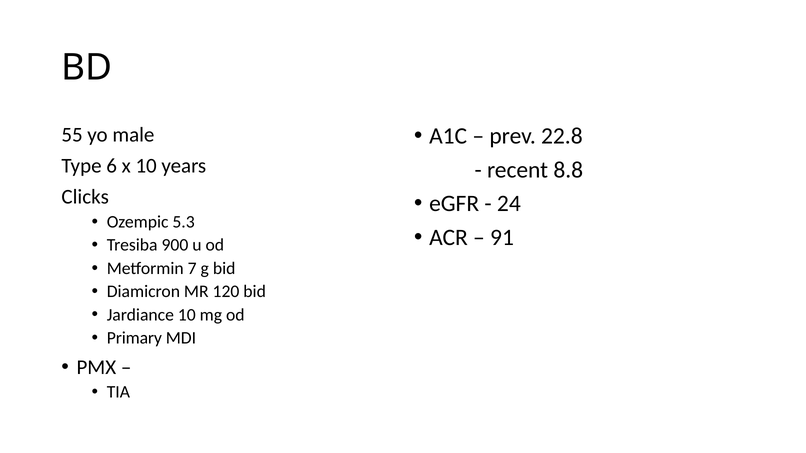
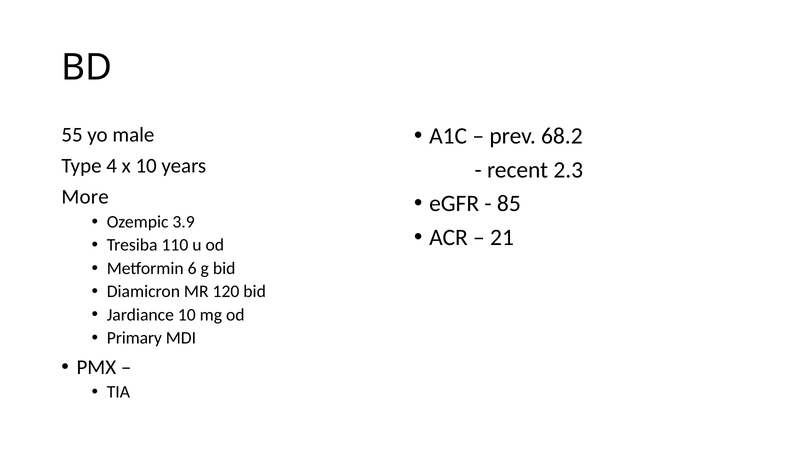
22.8: 22.8 -> 68.2 (562, 136)
6: 6 -> 4 (112, 166)
8.8: 8.8 -> 2.3 (568, 170)
Clicks: Clicks -> More (85, 197)
24: 24 -> 85 (509, 204)
5.3: 5.3 -> 3.9 (184, 222)
91: 91 -> 21 (502, 237)
900: 900 -> 110 (175, 245)
7: 7 -> 6 (192, 269)
